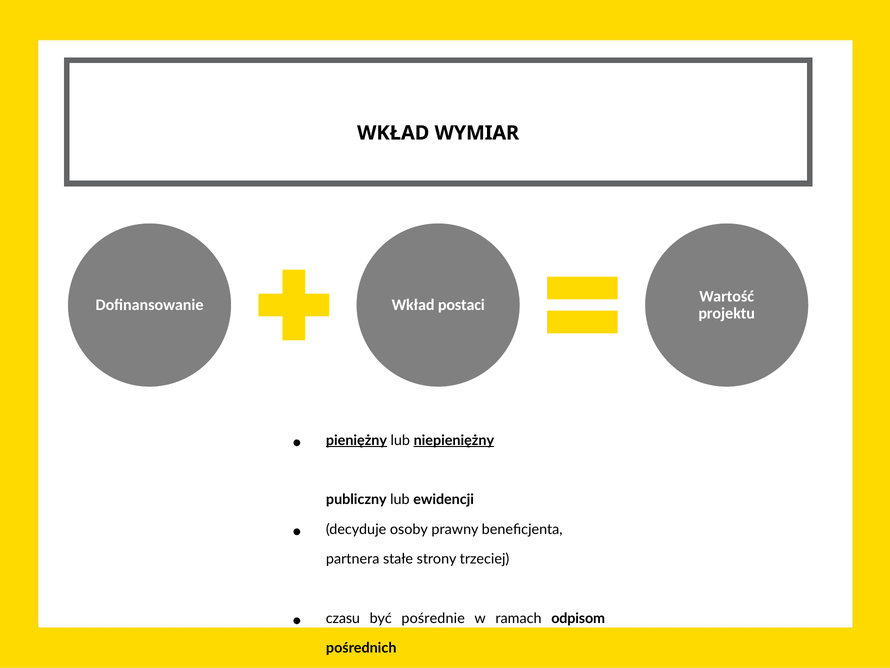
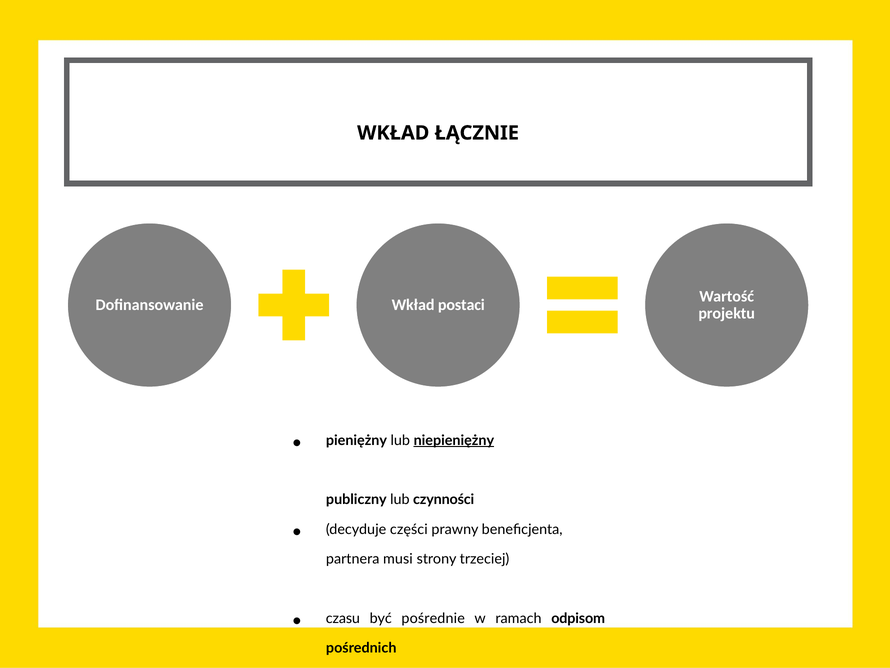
WYMIAR: WYMIAR -> ŁĄCZNIE (477, 133)
pieniężny underline: present -> none (356, 440)
ewidencji: ewidencji -> czynności (444, 499)
osoby: osoby -> części (409, 529)
stałe: stałe -> musi (398, 559)
